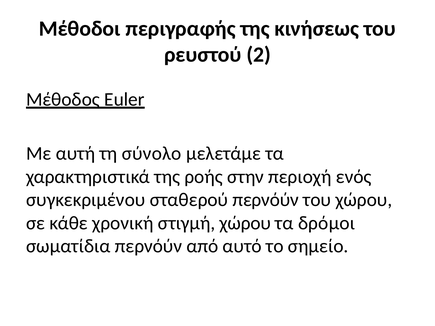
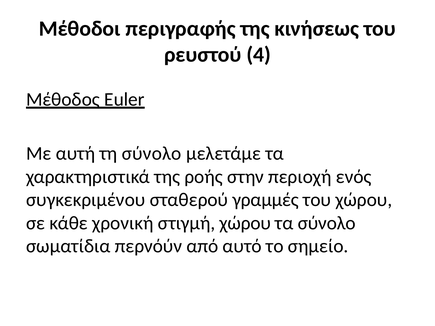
2: 2 -> 4 (259, 55)
σταθερού περνόύν: περνόύν -> γραμμές (266, 200)
τα δρόμοι: δρόμοι -> σύνολο (327, 223)
